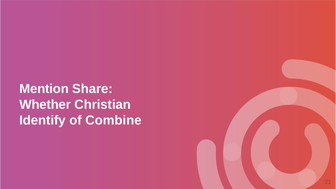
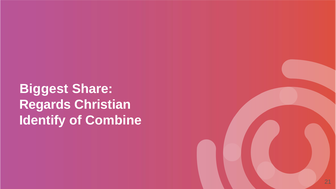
Mention: Mention -> Biggest (44, 89)
Whether: Whether -> Regards (45, 105)
